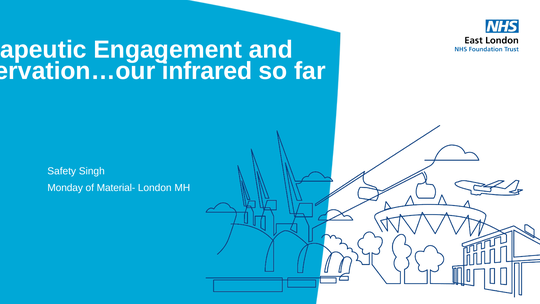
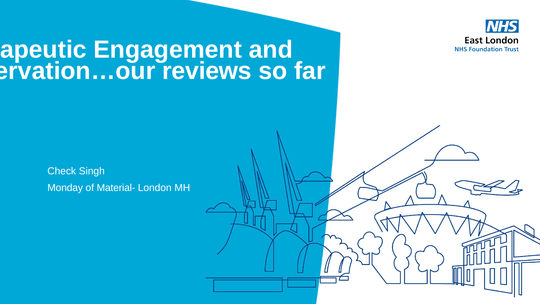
infrared: infrared -> reviews (207, 71)
Safety: Safety -> Check (62, 171)
